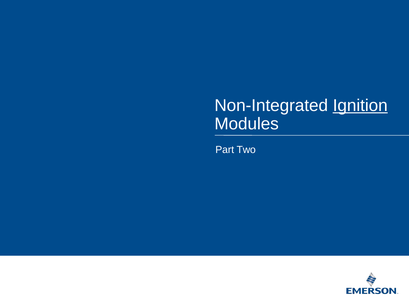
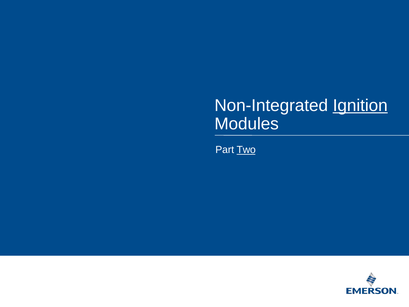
Two underline: none -> present (246, 150)
